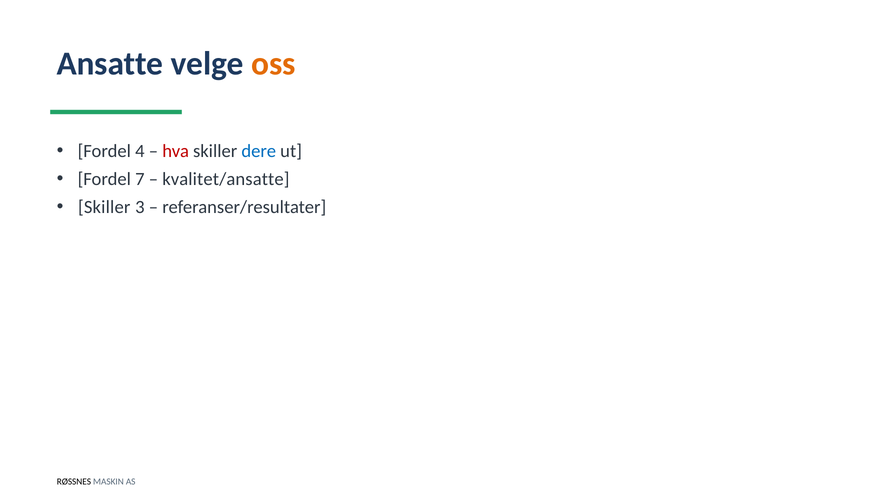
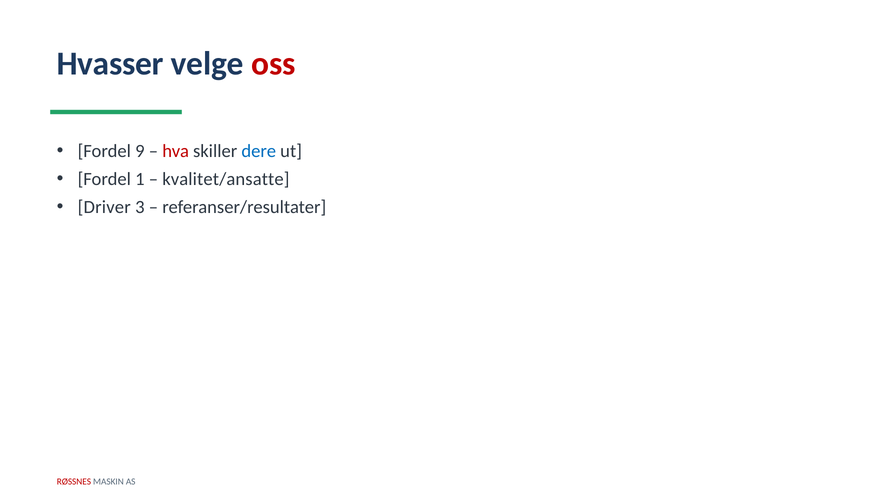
Ansatte: Ansatte -> Hvasser (110, 64)
oss colour: orange -> red (273, 64)
4: 4 -> 9 (140, 151)
7: 7 -> 1 (140, 179)
Skiller: Skiller -> Driver (104, 207)
RØSSNES colour: black -> red (74, 481)
